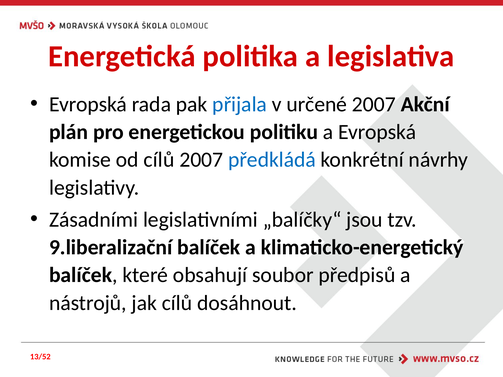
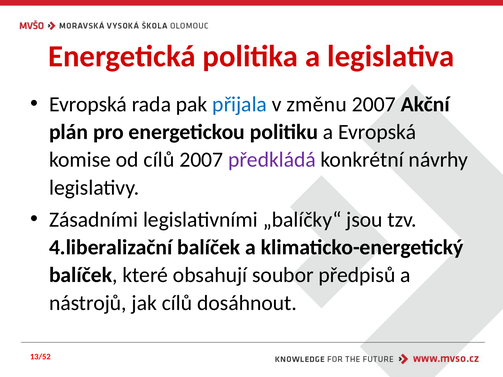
určené: určené -> změnu (317, 104)
předkládá colour: blue -> purple (272, 160)
9.liberalizační: 9.liberalizační -> 4.liberalizační (111, 247)
